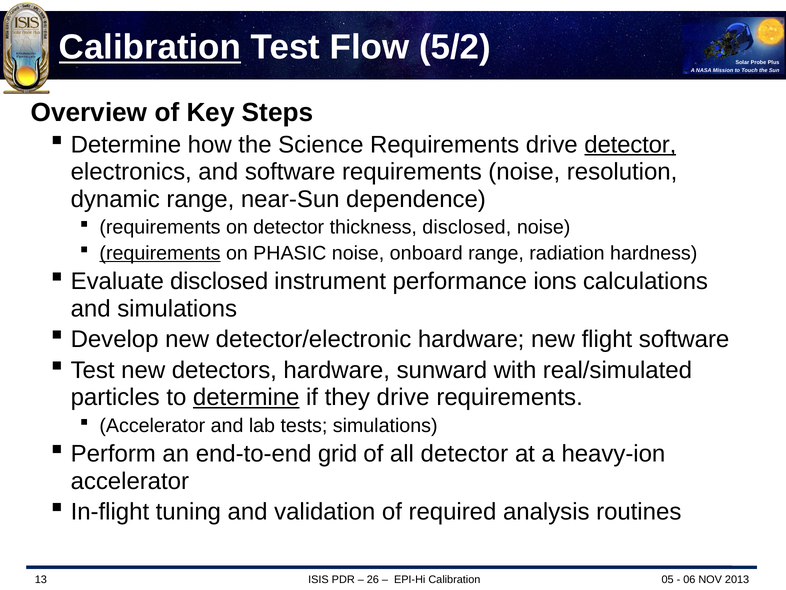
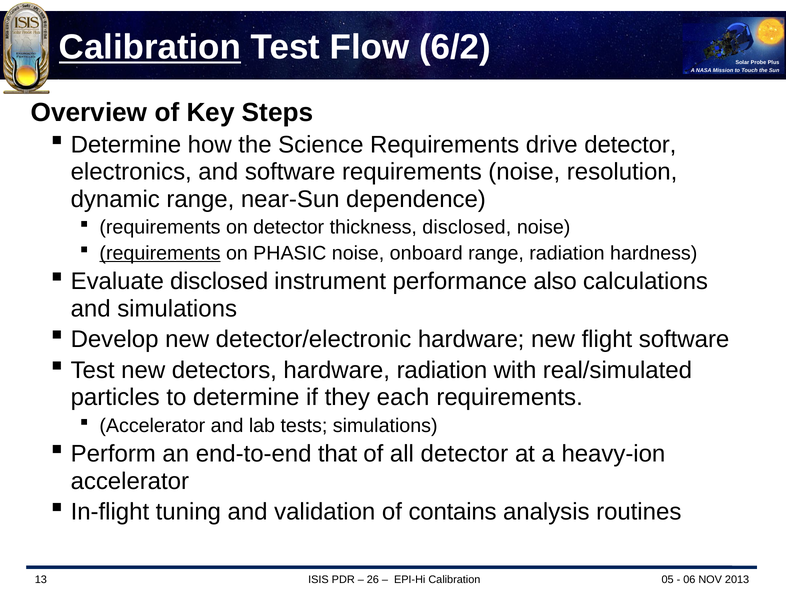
5/2: 5/2 -> 6/2 (455, 47)
detector underline: present -> none (630, 144)
ions: ions -> also (555, 281)
hardware sunward: sunward -> radiation (442, 370)
determine underline: present -> none (246, 397)
they drive: drive -> each (403, 397)
grid: grid -> that (338, 453)
required: required -> contains (453, 511)
